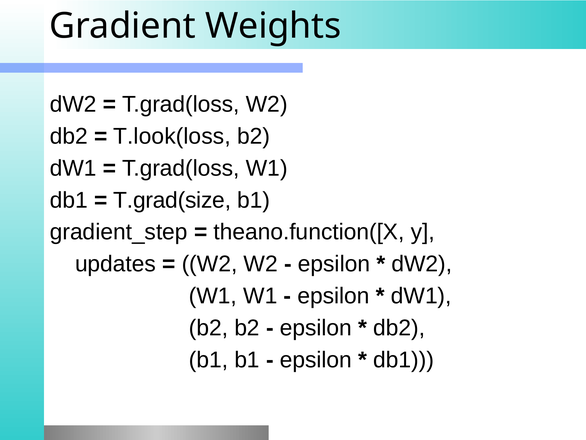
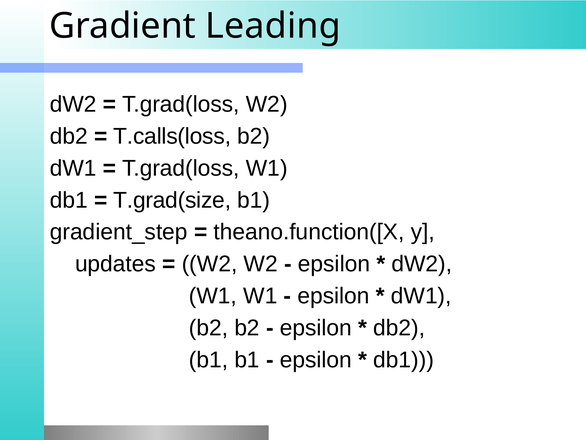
Weights: Weights -> Leading (273, 26)
T.look(loss: T.look(loss -> T.calls(loss (172, 136)
